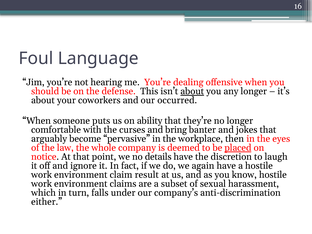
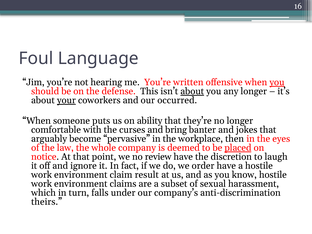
dealing: dealing -> written (188, 82)
you underline: none -> present (277, 82)
your underline: none -> present (66, 100)
details: details -> review (158, 157)
again: again -> order (203, 166)
either: either -> theirs (47, 202)
